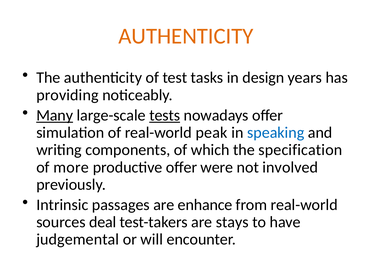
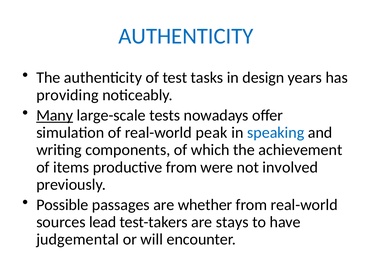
AUTHENTICITY colour: orange -> blue (186, 36)
tests underline: present -> none (165, 115)
specification: specification -> achievement (300, 150)
more: more -> items (71, 167)
productive offer: offer -> from (182, 167)
Intrinsic: Intrinsic -> Possible (62, 205)
enhance: enhance -> whether (205, 205)
deal: deal -> lead (103, 222)
